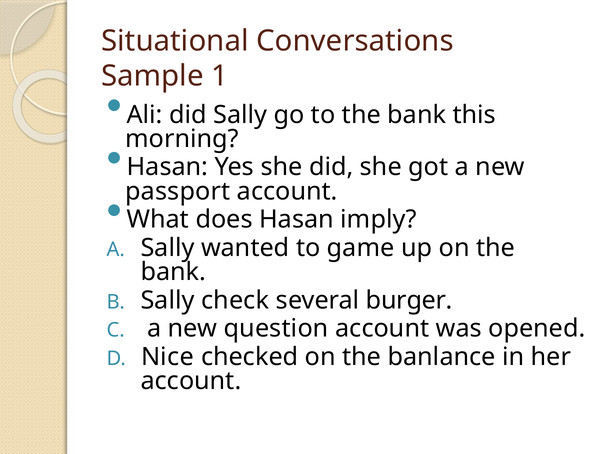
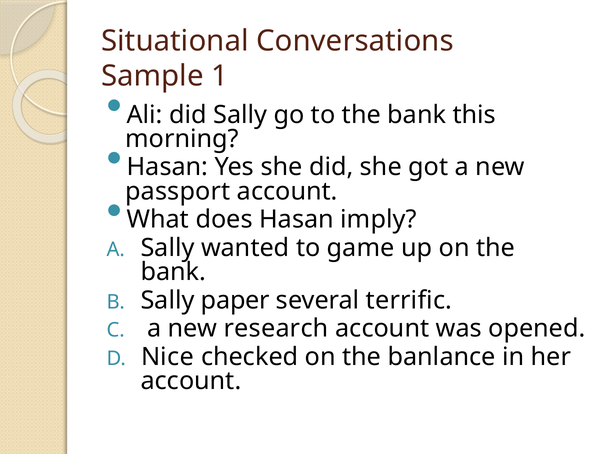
check: check -> paper (235, 301)
burger: burger -> terrific (409, 301)
question: question -> research (276, 329)
